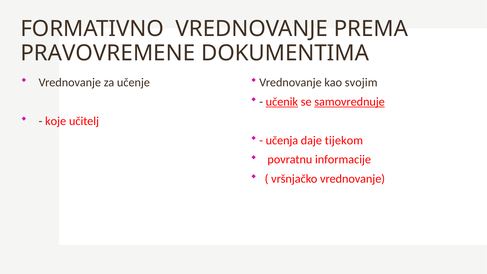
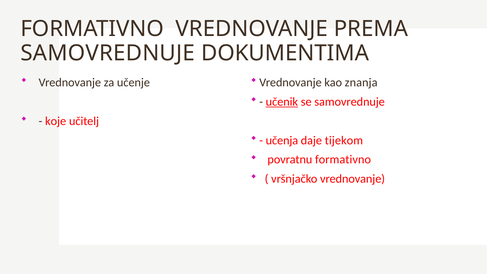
PRAVOVREMENE: PRAVOVREMENE -> SAMOVREDNUJE (108, 53)
svojim: svojim -> znanja (361, 82)
samovrednuje underline: present -> none (350, 102)
povratnu informacije: informacije -> formativno (343, 160)
